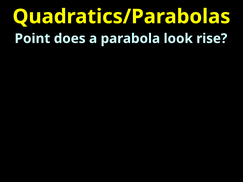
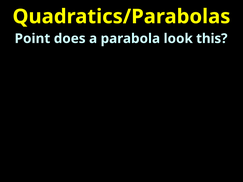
rise: rise -> this (212, 39)
